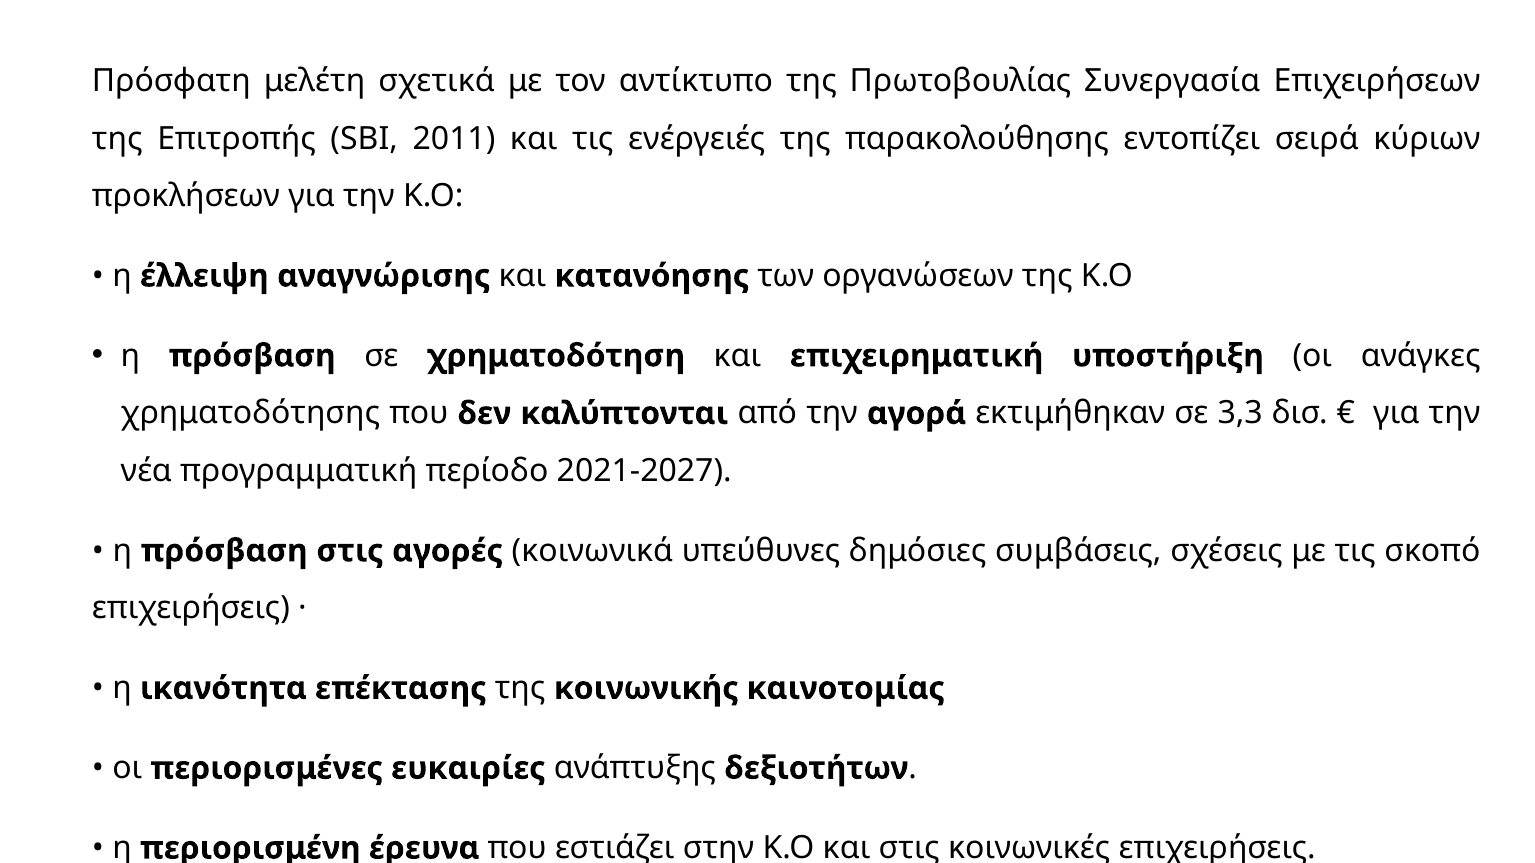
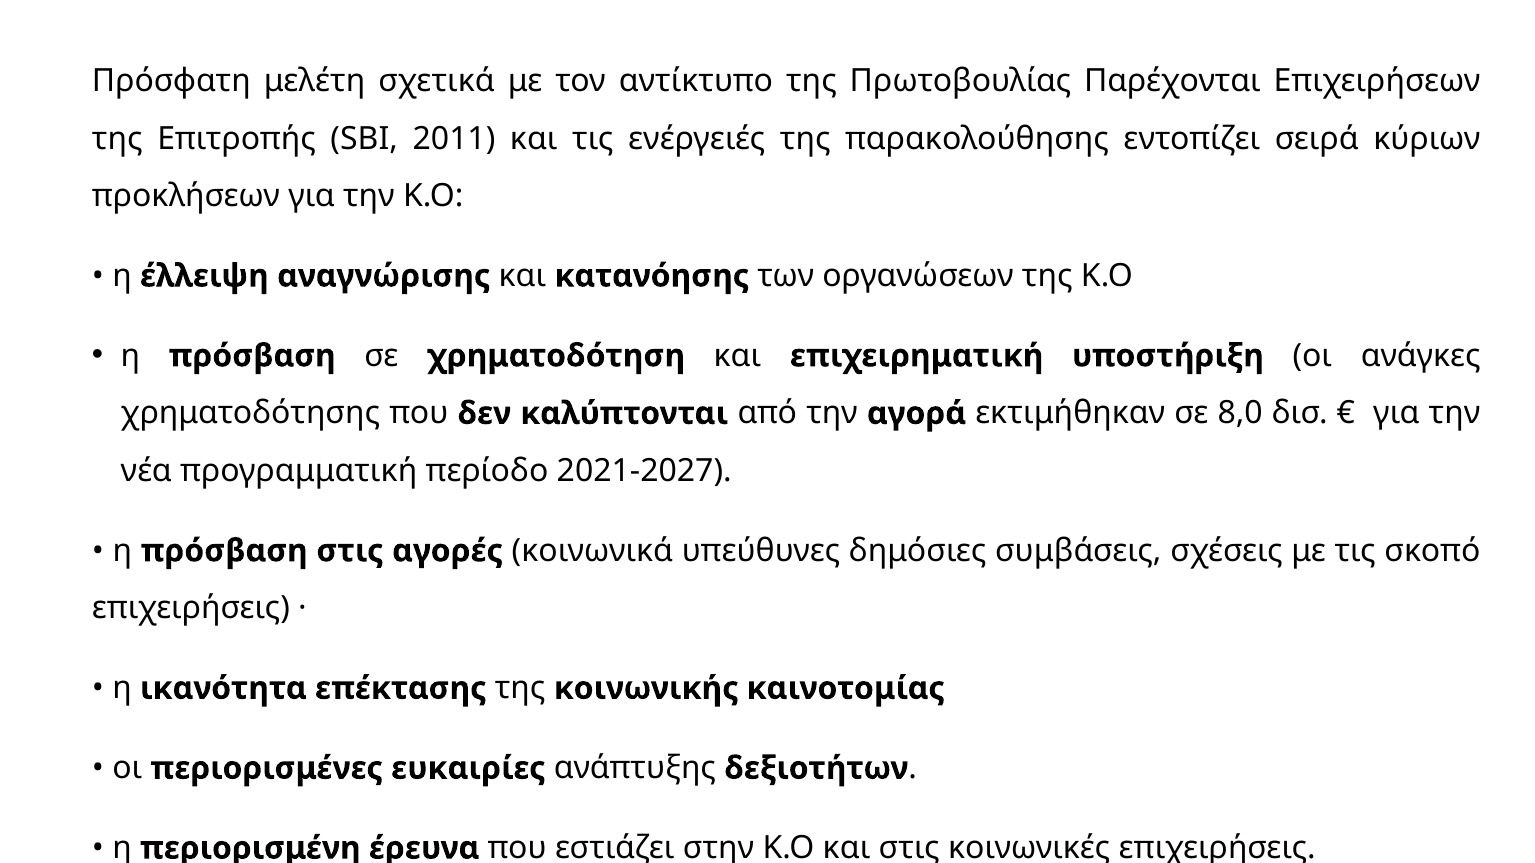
Συνεργασία: Συνεργασία -> Παρέχονται (1172, 81)
3,3: 3,3 -> 8,0 (1240, 414)
